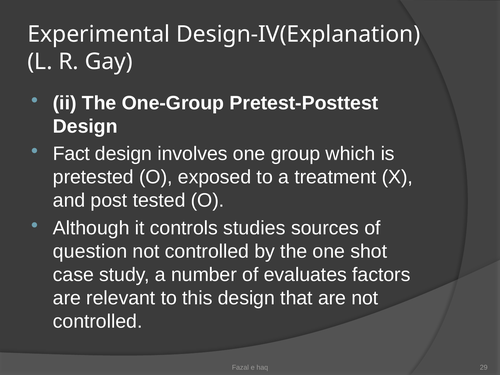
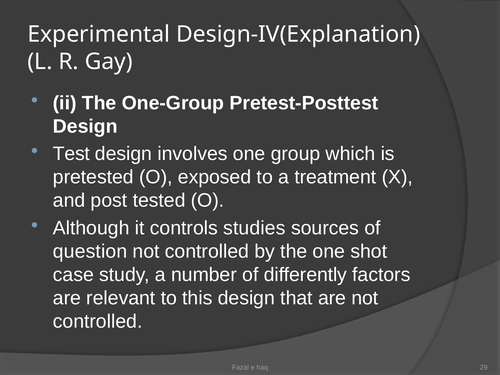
Fact: Fact -> Test (71, 154)
evaluates: evaluates -> differently (305, 275)
